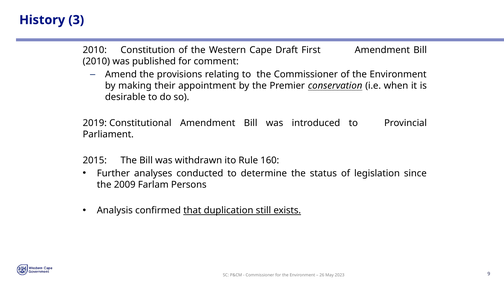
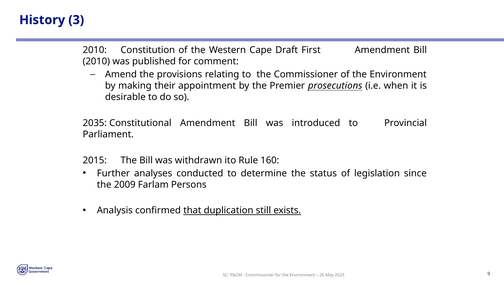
conservation: conservation -> prosecutions (335, 86)
2019: 2019 -> 2035 (95, 123)
